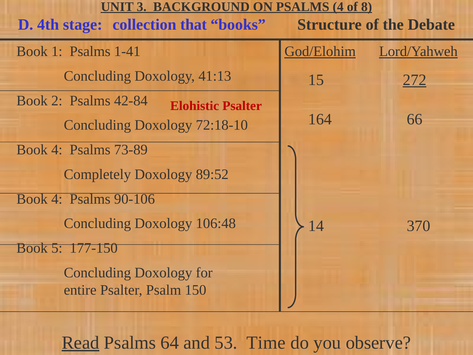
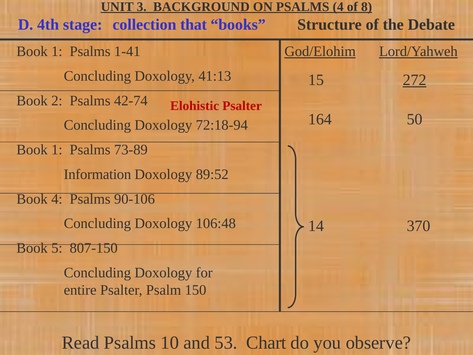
42-84: 42-84 -> 42-74 (131, 101)
66: 66 -> 50 (415, 119)
72:18-10: 72:18-10 -> 72:18-94 (222, 125)
4: 4 -> 1 (57, 150)
Completely: Completely -> Information (97, 174)
177-150: 177-150 -> 807-150 (94, 248)
Read underline: present -> none (81, 343)
64: 64 -> 10 (170, 343)
Time: Time -> Chart (266, 343)
